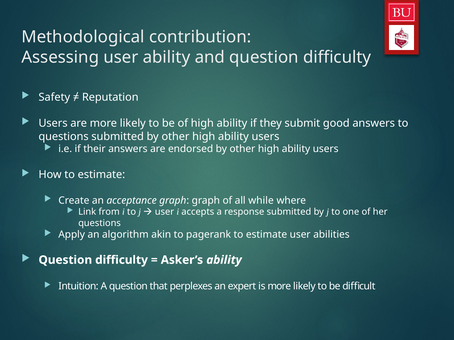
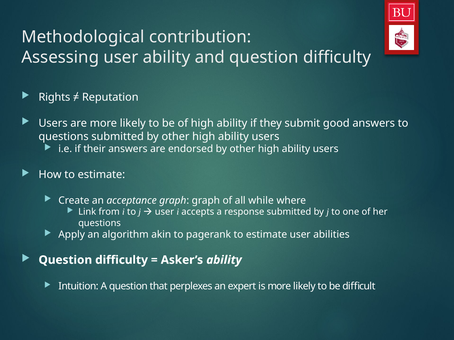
Safety: Safety -> Rights (54, 97)
